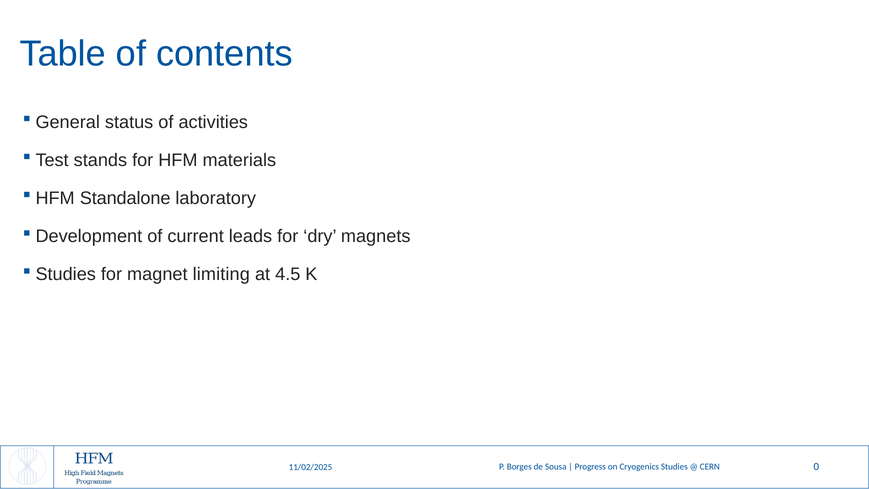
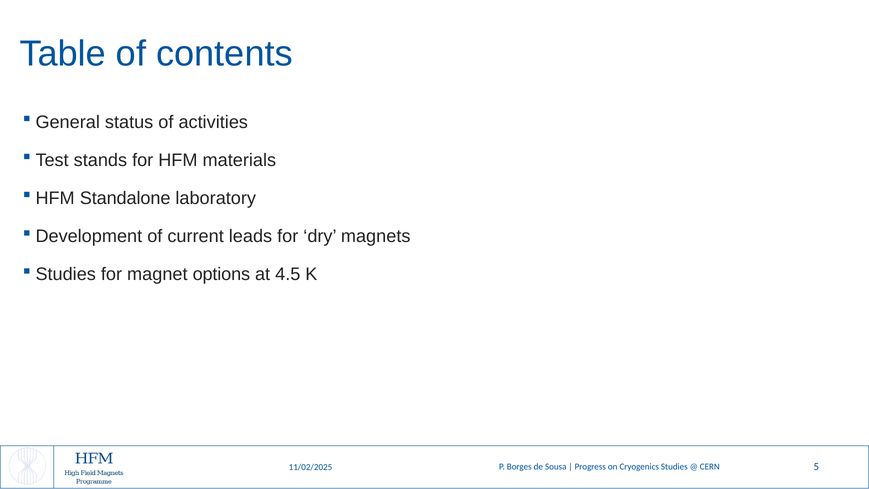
limiting: limiting -> options (221, 274)
0: 0 -> 5 (816, 467)
